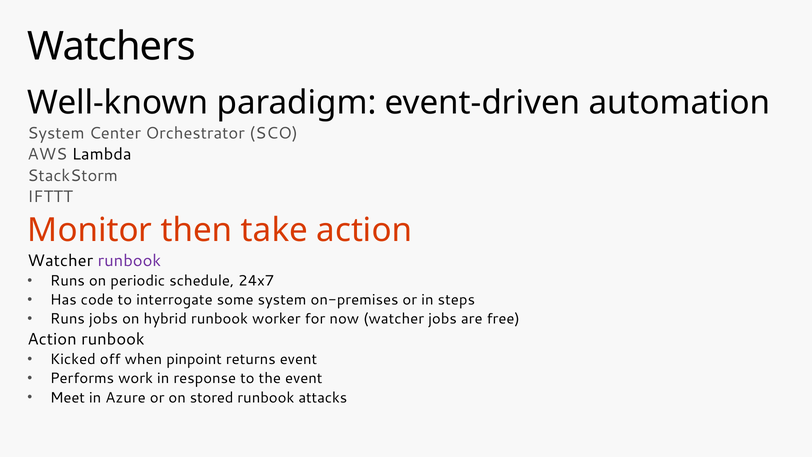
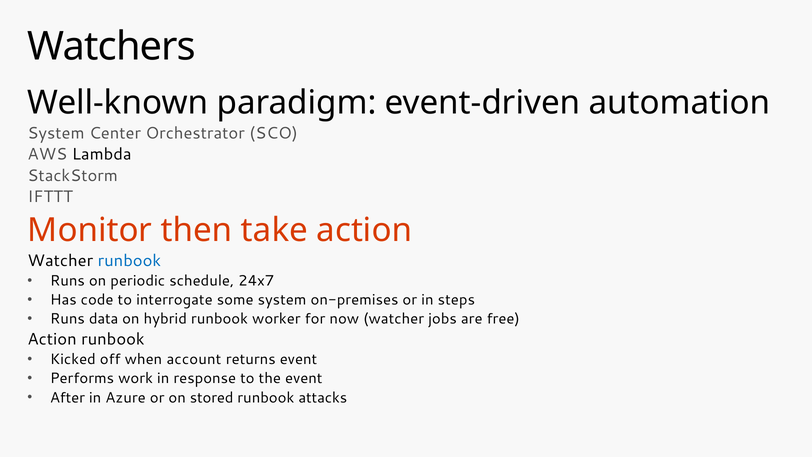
runbook colour: purple -> blue (129, 261)
Runs jobs: jobs -> data (104, 319)
pinpoint: pinpoint -> account (194, 359)
Meet: Meet -> After (67, 397)
